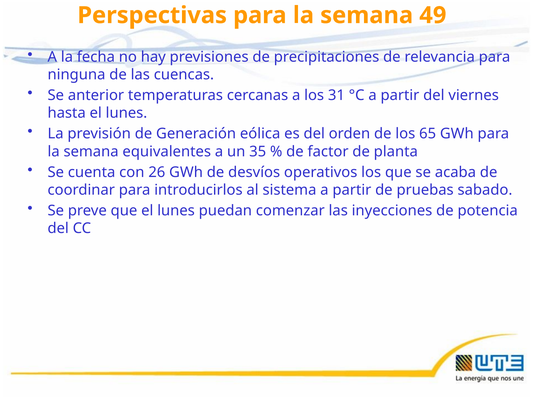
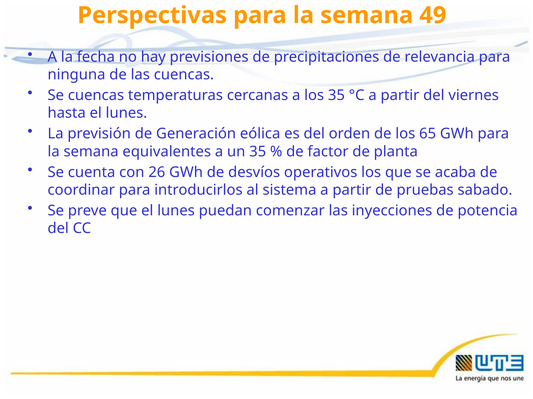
Se anterior: anterior -> cuencas (96, 96)
los 31: 31 -> 35 (336, 96)
